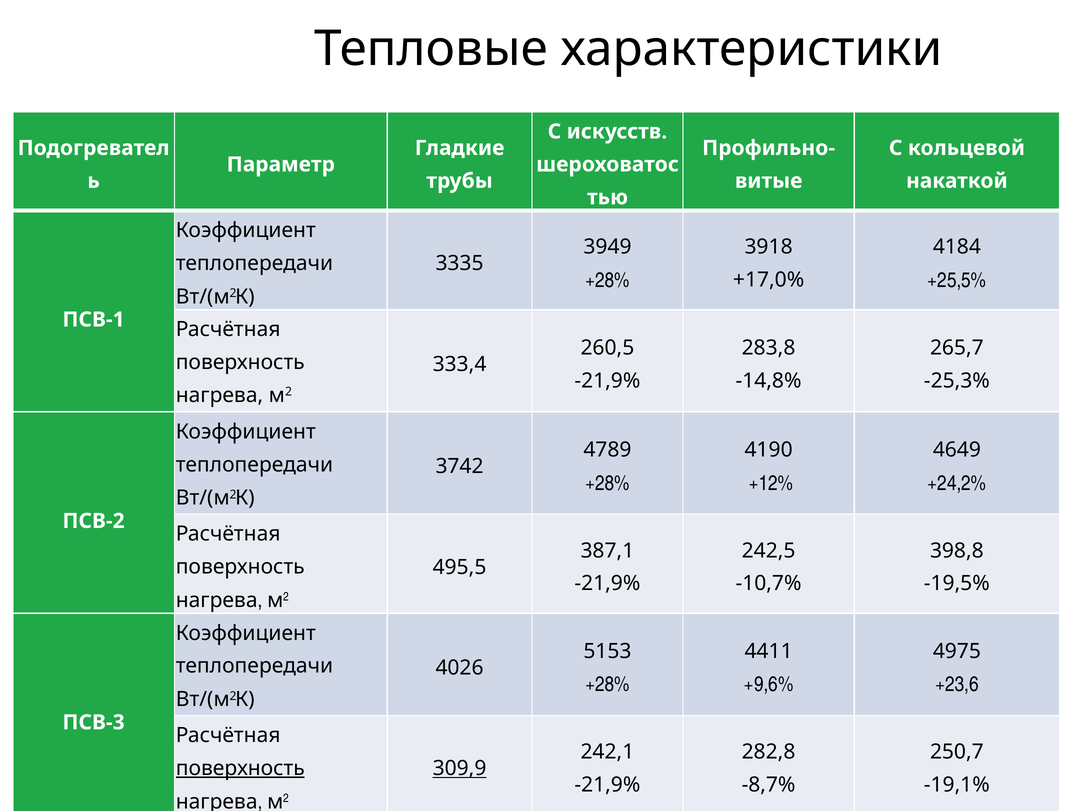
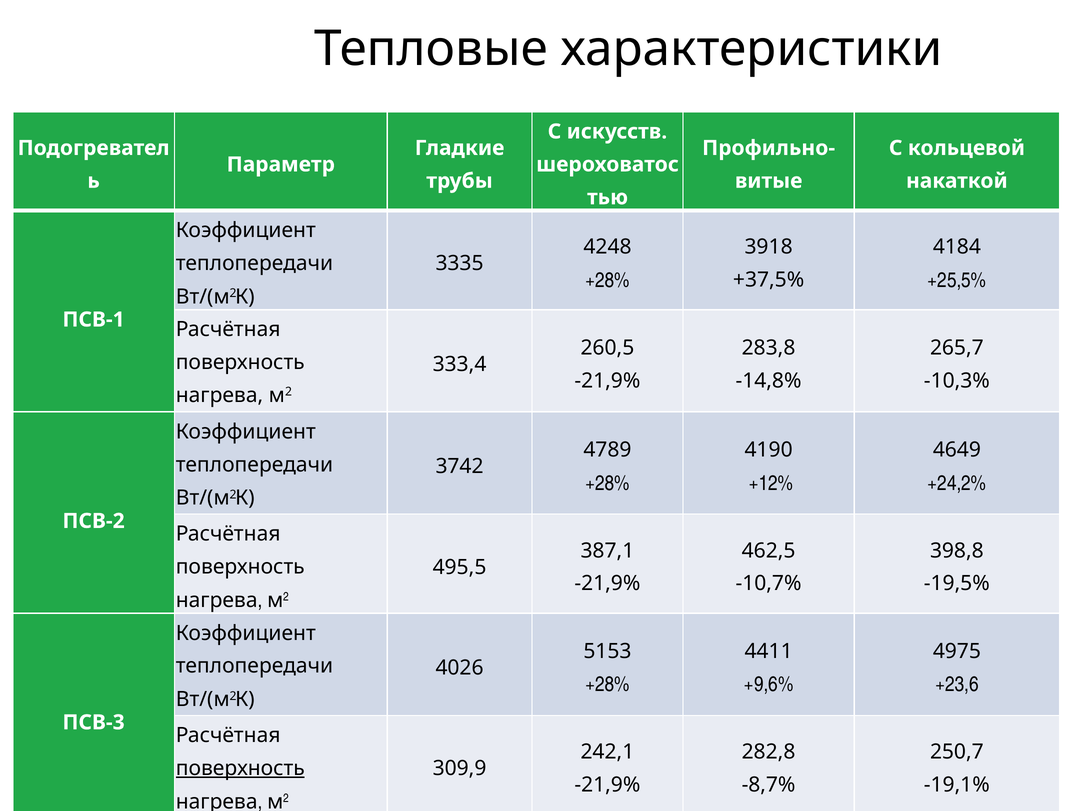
3949: 3949 -> 4248 (608, 247)
+17,0%: +17,0% -> +37,5% (769, 280)
-25,3%: -25,3% -> -10,3% (957, 381)
242,5: 242,5 -> 462,5 (769, 550)
309,9 underline: present -> none (460, 768)
